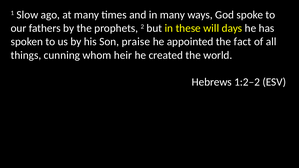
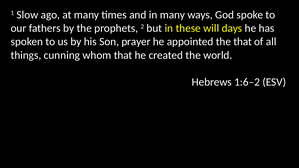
praise: praise -> prayer (136, 42)
the fact: fact -> that (243, 42)
whom heir: heir -> that (123, 55)
1:2–2: 1:2–2 -> 1:6–2 (247, 82)
